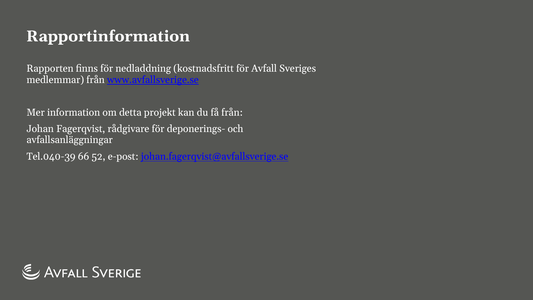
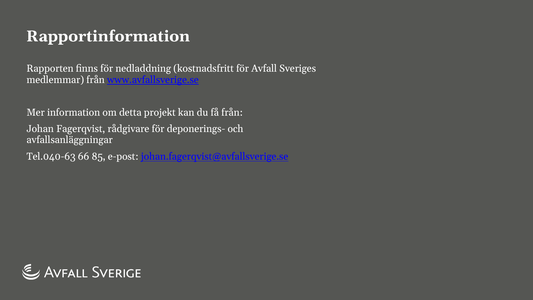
Tel.040-39: Tel.040-39 -> Tel.040-63 (51, 156)
52: 52 -> 85 (99, 156)
